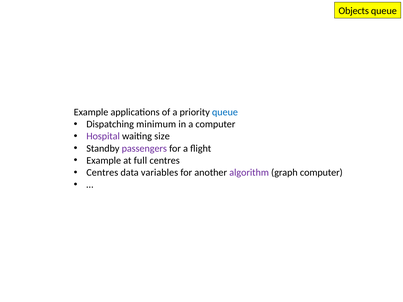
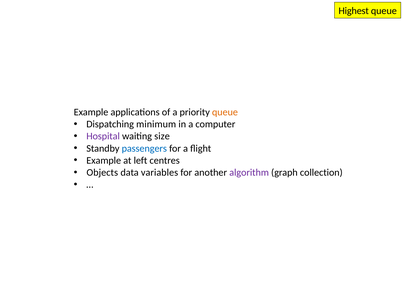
Objects: Objects -> Highest (354, 11)
queue colour: blue -> orange (225, 112)
passengers colour: purple -> blue (144, 149)
full: full -> left (140, 161)
Centres: Centres -> Objects (102, 173)
graph computer: computer -> collection (321, 173)
